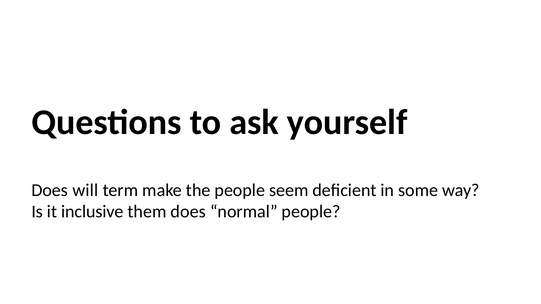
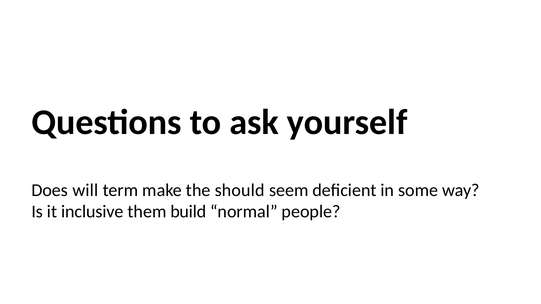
the people: people -> should (240, 190)
them does: does -> build (188, 212)
